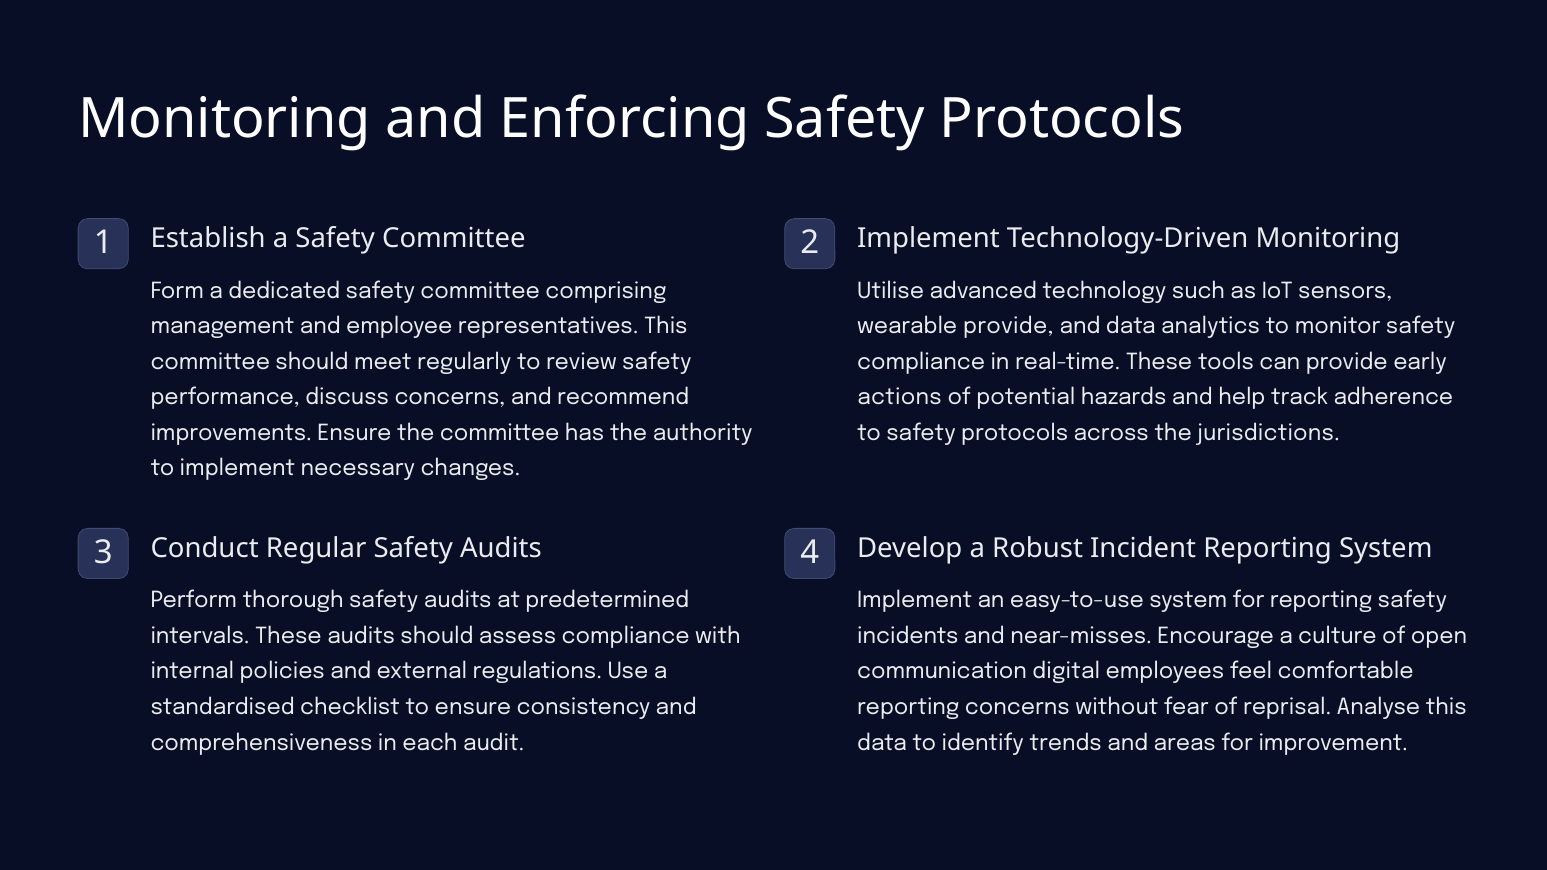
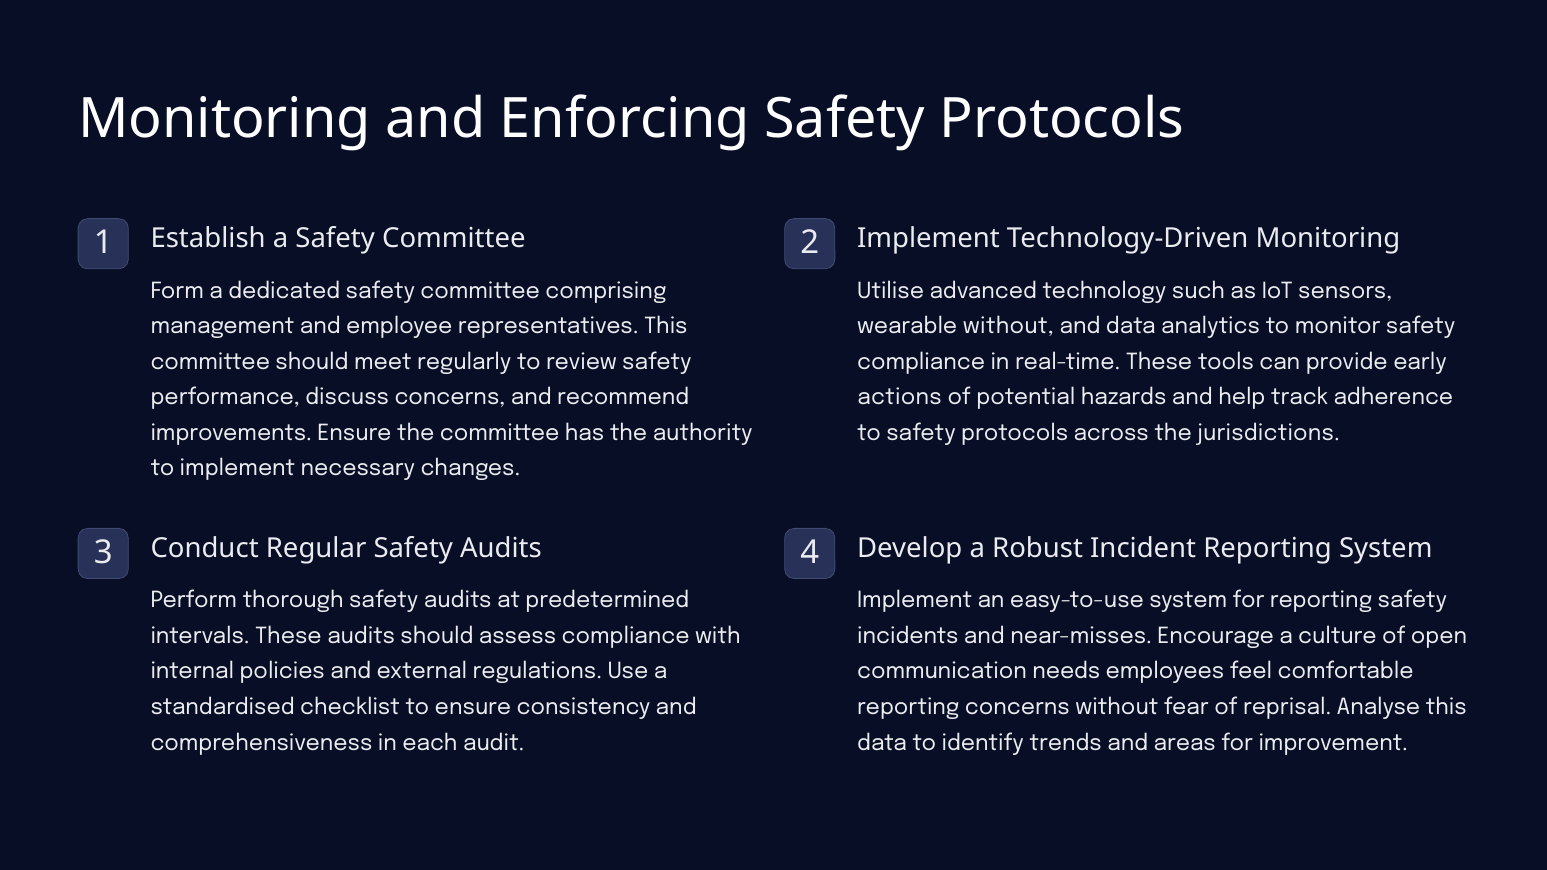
wearable provide: provide -> without (1008, 326)
digital: digital -> needs (1066, 672)
